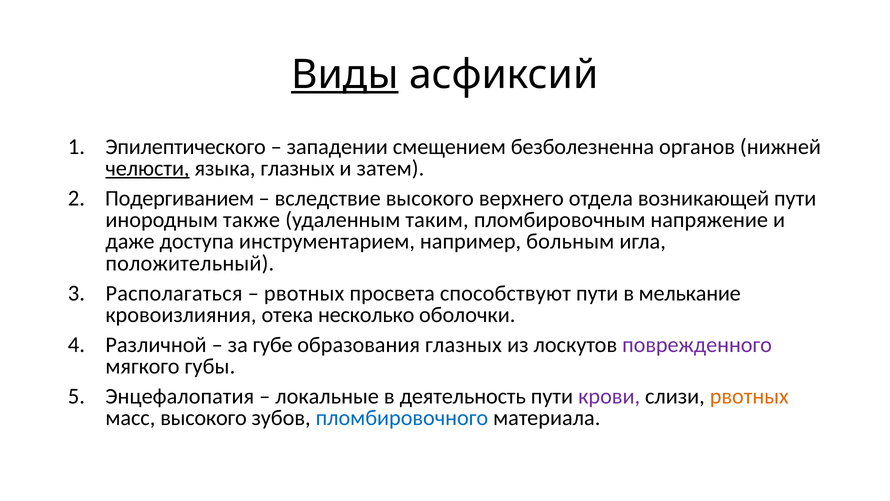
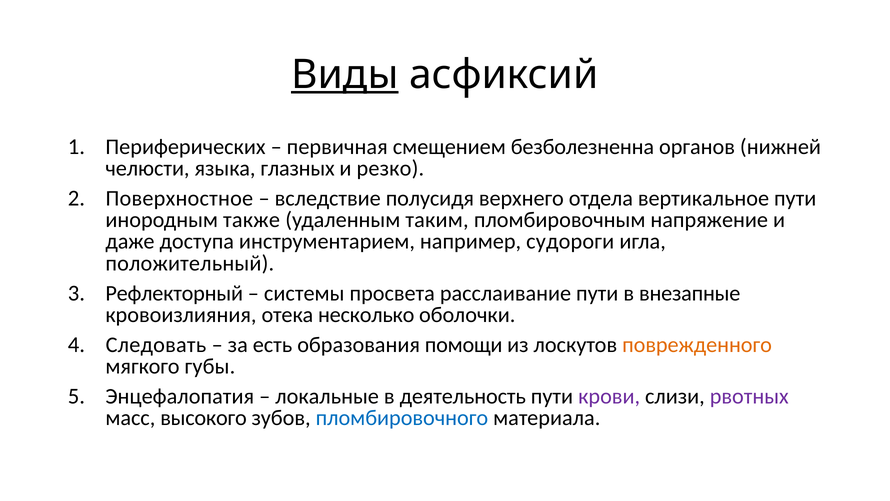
Эпилептического: Эпилептического -> Периферических (185, 147)
западении: западении -> первичная (337, 147)
челюсти underline: present -> none (147, 168)
затем: затем -> резко (390, 168)
Подергиванием: Подергиванием -> Поверхностное (179, 198)
вследствие высокого: высокого -> полусидя (430, 198)
возникающей: возникающей -> вертикальное (704, 198)
больным: больным -> судороги (570, 241)
Располагаться: Располагаться -> Рефлекторный (174, 293)
рвотных: рвотных -> системы (304, 293)
способствуют: способствуют -> расслаивание (505, 293)
мелькание: мелькание -> внезапные (690, 293)
Различной: Различной -> Следовать (156, 345)
губе: губе -> есть (273, 345)
образования глазных: глазных -> помощи (464, 345)
поврежденного colour: purple -> orange (697, 345)
рвотных colour: orange -> purple (749, 396)
